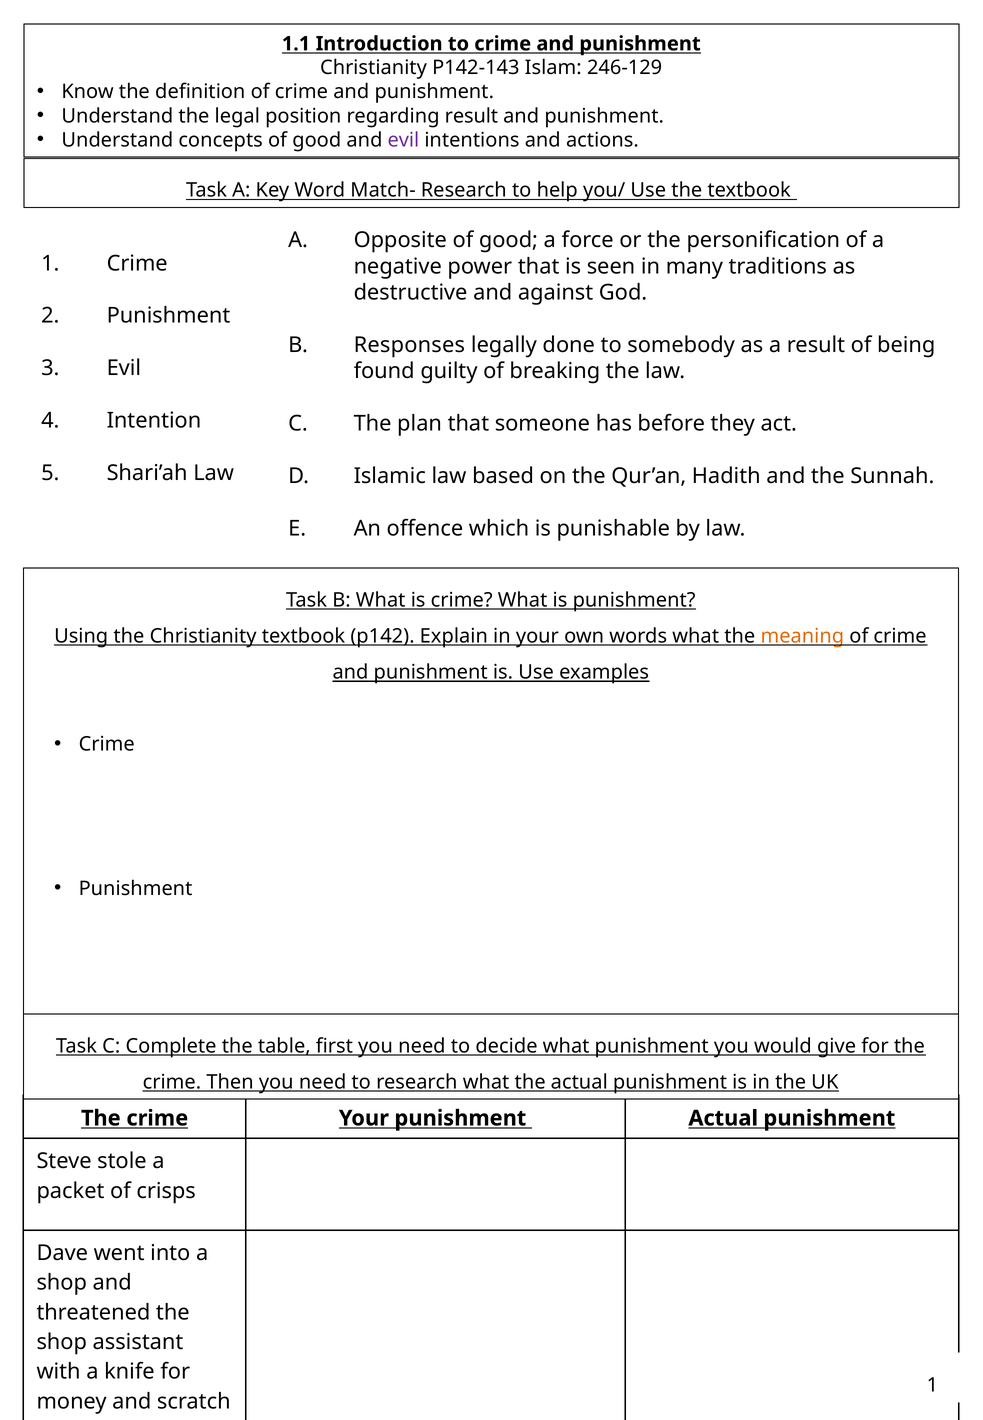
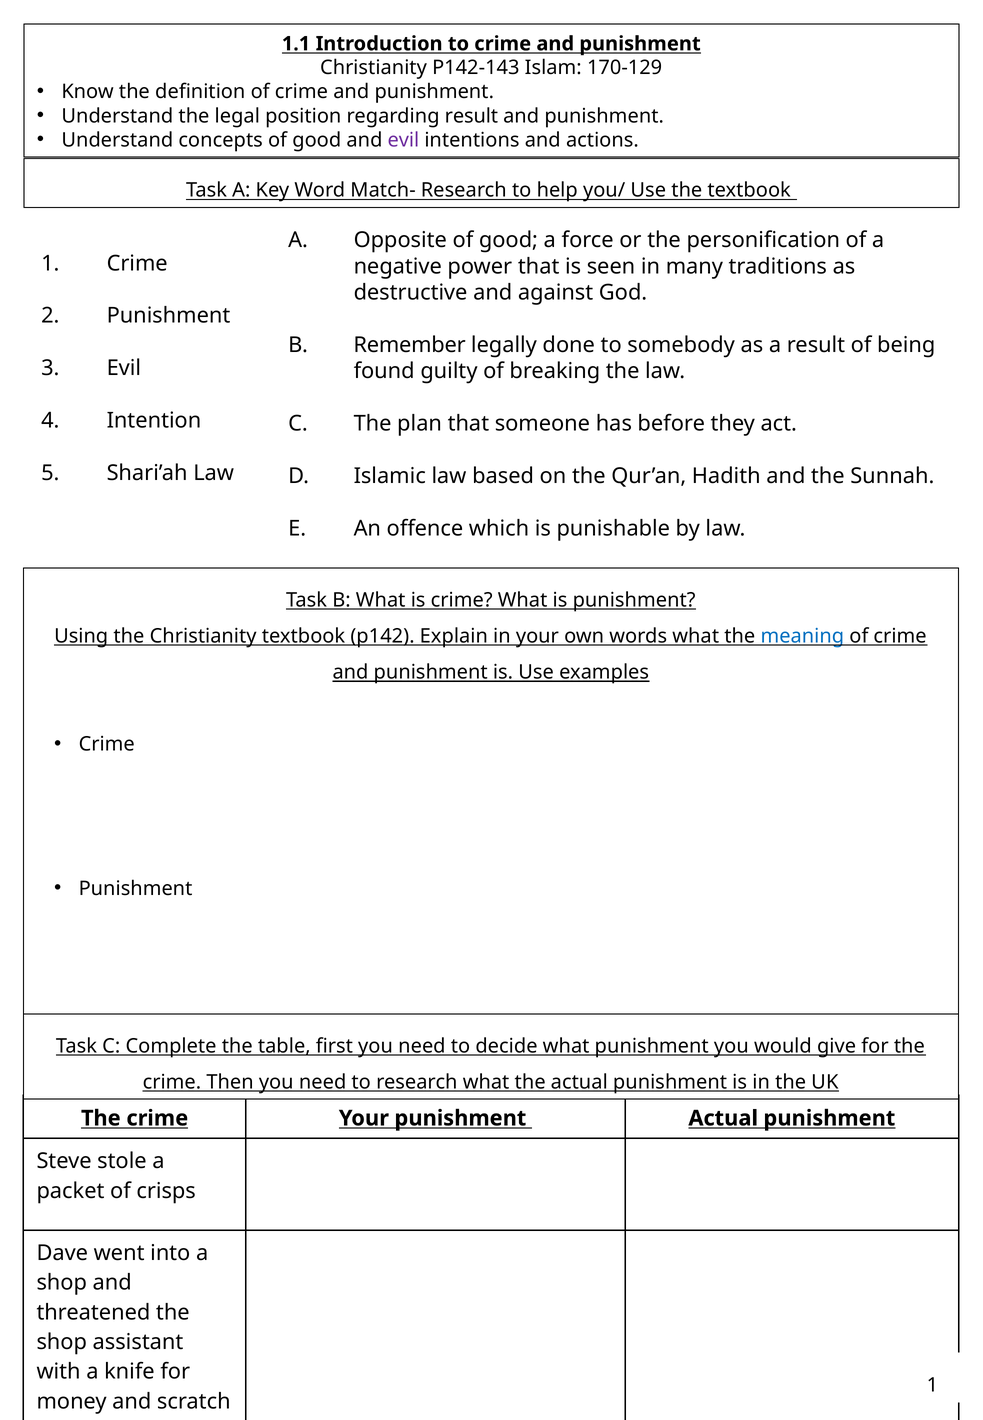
246-129: 246-129 -> 170-129 (625, 68)
Responses: Responses -> Remember (410, 345)
meaning colour: orange -> blue (802, 636)
